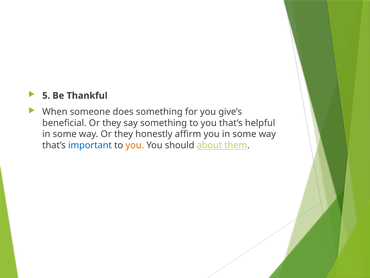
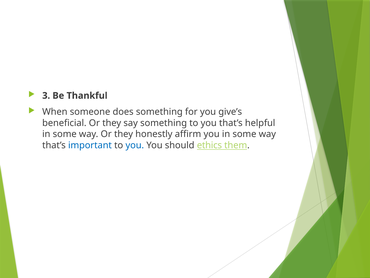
5: 5 -> 3 (46, 95)
you colour: orange -> blue (135, 145)
about: about -> ethics (209, 145)
